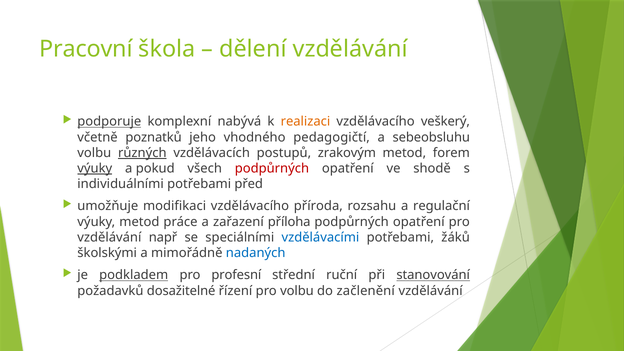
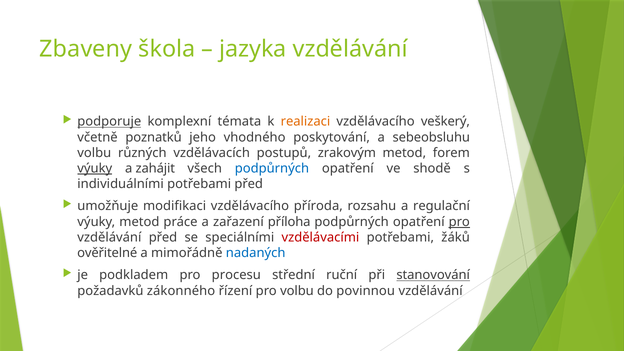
Pracovní: Pracovní -> Zbaveny (86, 49)
dělení: dělení -> jazyka (253, 49)
nabývá: nabývá -> témata (239, 122)
pedagogičtí: pedagogičtí -> poskytování (332, 137)
různých underline: present -> none (142, 153)
pokud: pokud -> zahájit (155, 168)
podpůrných colour: red -> blue (272, 168)
pro underline: none -> present (459, 222)
vzdělávání např: např -> před (163, 237)
vzdělávacími colour: blue -> red (320, 237)
školskými: školskými -> ověřitelné (107, 253)
podkladem underline: present -> none (134, 275)
profesní: profesní -> procesu (236, 275)
dosažitelné: dosažitelné -> zákonného (181, 291)
začlenění: začlenění -> povinnou (366, 291)
